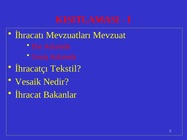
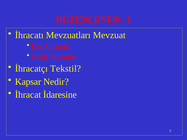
KISITLAMASI: KISITLAMASI -> DÜZENLENEN (88, 20)
Vesaik: Vesaik -> Kapsar (28, 82)
Bakanlar: Bakanlar -> İdaresine (60, 95)
